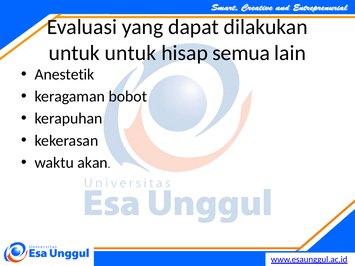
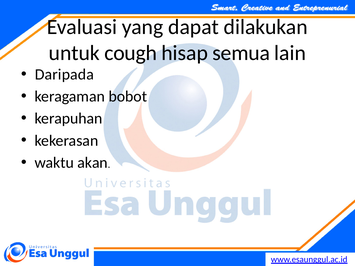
untuk untuk: untuk -> cough (131, 53)
Anestetik: Anestetik -> Daripada (64, 74)
